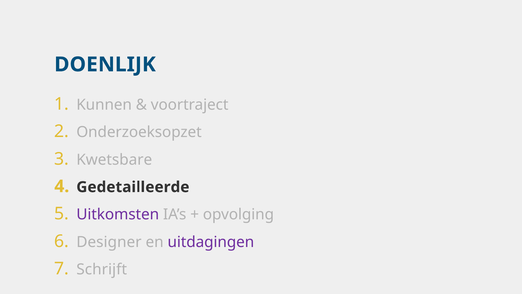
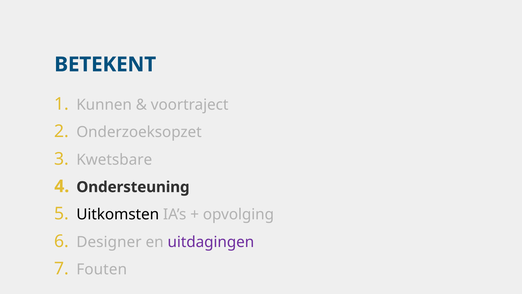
DOENLIJK: DOENLIJK -> BETEKENT (105, 64)
Gedetailleerde: Gedetailleerde -> Ondersteuning (133, 187)
Uitkomsten colour: purple -> black (118, 214)
Schrijft: Schrijft -> Fouten (102, 269)
